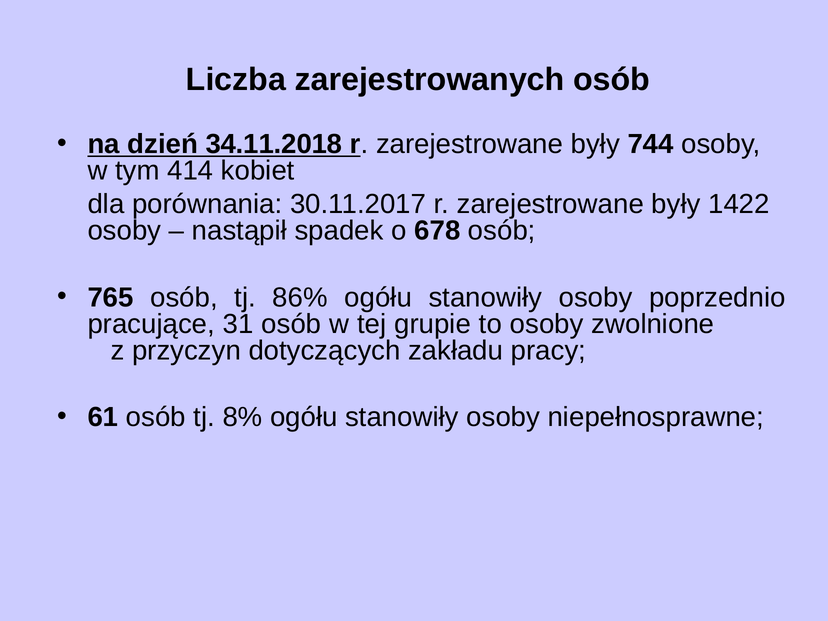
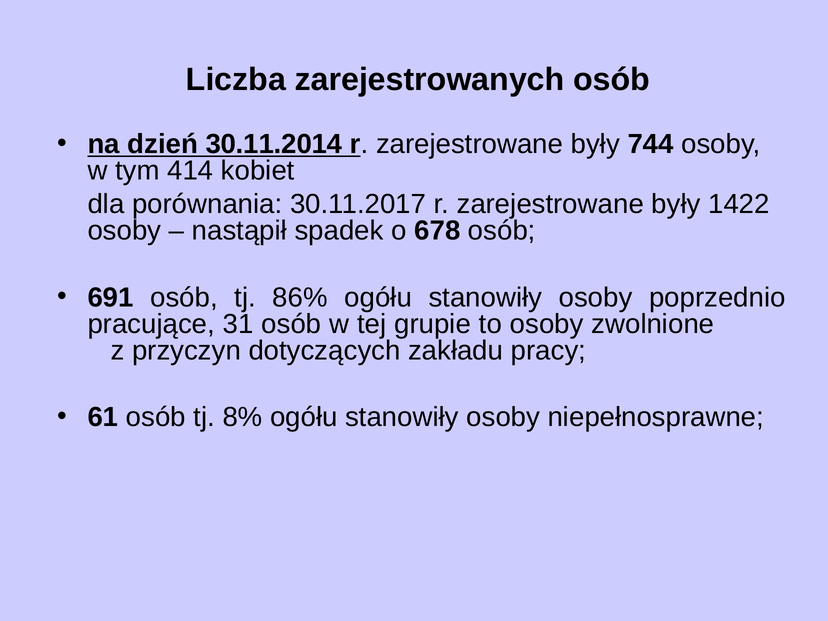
34.11.2018: 34.11.2018 -> 30.11.2014 (274, 144)
765: 765 -> 691 (111, 297)
